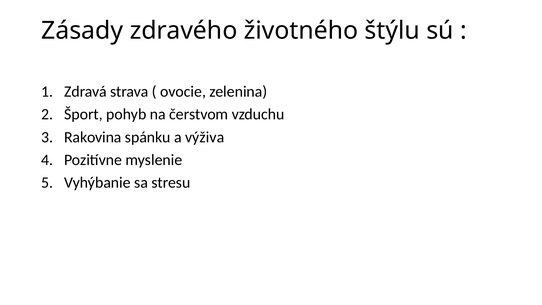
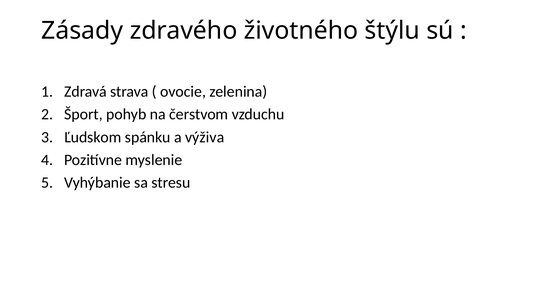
Rakovina: Rakovina -> Ľudskom (93, 137)
